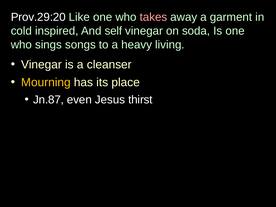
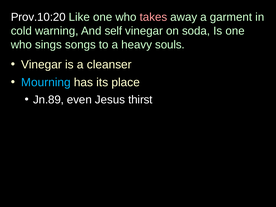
Prov.29:20: Prov.29:20 -> Prov.10:20 (38, 17)
inspired: inspired -> warning (57, 31)
living: living -> souls (170, 45)
Mourning colour: yellow -> light blue (46, 82)
Jn.87: Jn.87 -> Jn.89 (49, 100)
